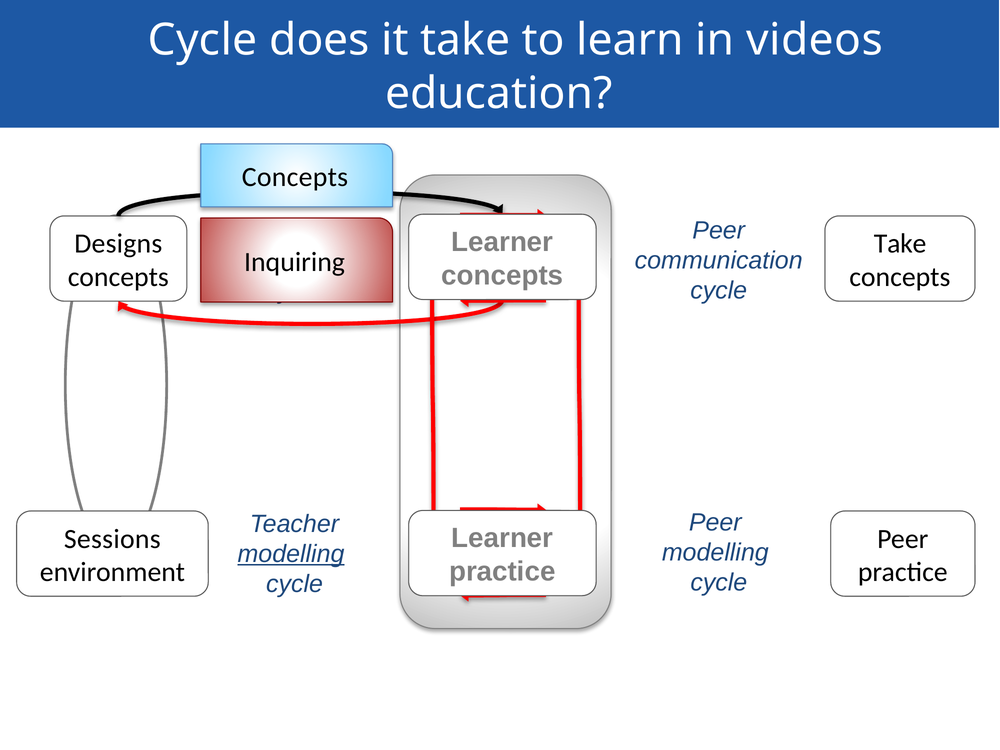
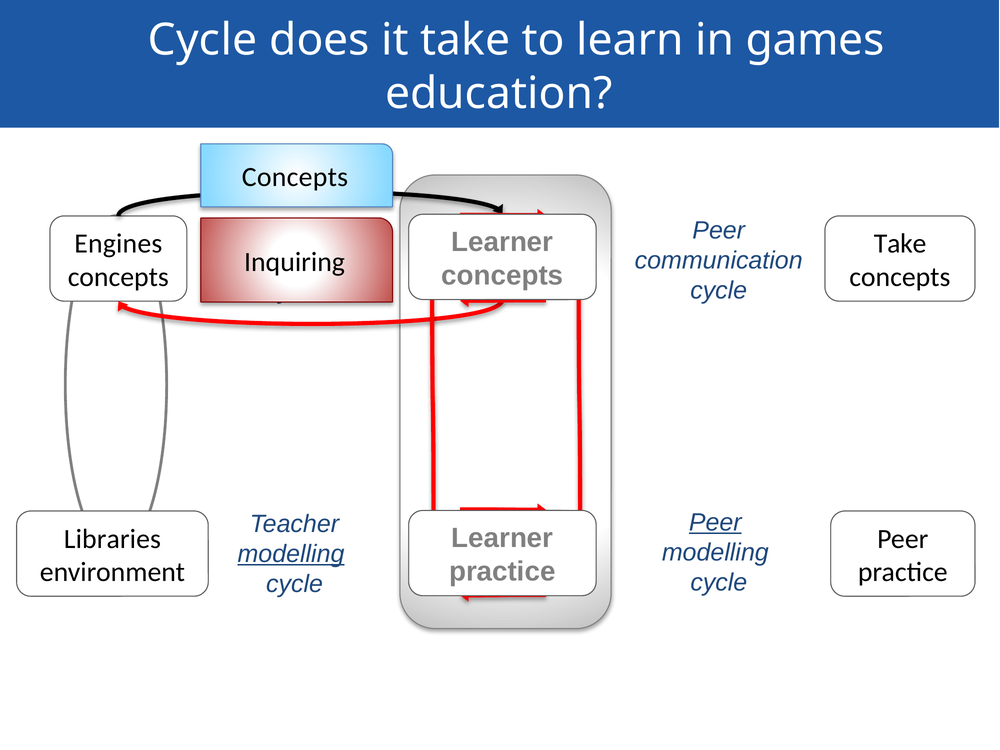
videos: videos -> games (815, 40)
Designs: Designs -> Engines (118, 244)
Peer underline: none -> present (715, 522)
Sessions: Sessions -> Libraries (112, 539)
